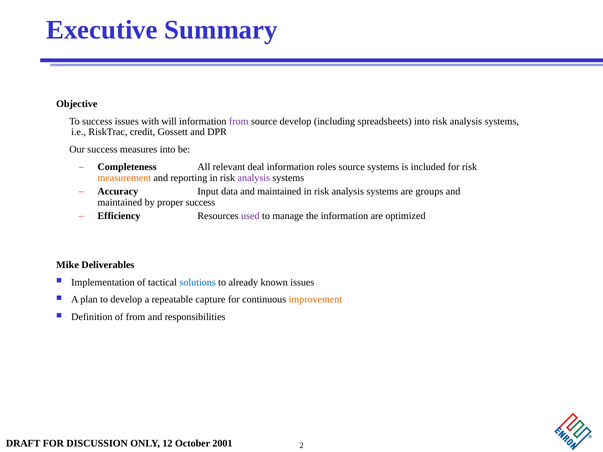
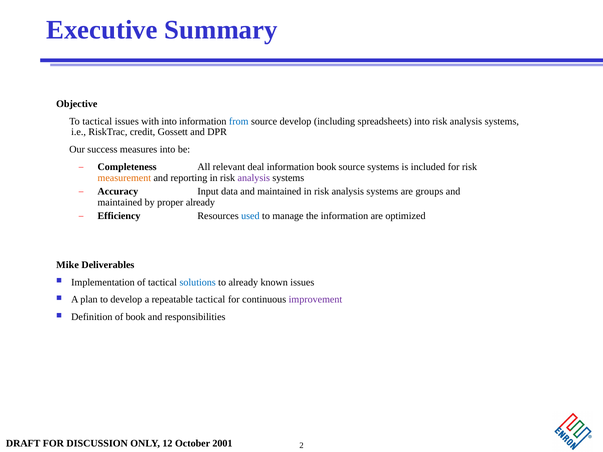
To success: success -> tactical (97, 121)
with will: will -> into (169, 121)
from colour: purple -> blue (239, 121)
information roles: roles -> book (326, 167)
proper success: success -> already (200, 203)
used colour: purple -> blue (250, 216)
repeatable capture: capture -> tactical (210, 300)
improvement colour: orange -> purple (315, 300)
of from: from -> book (136, 317)
